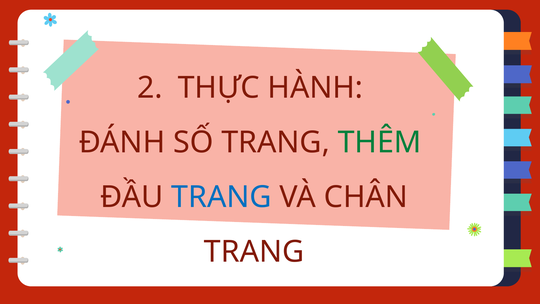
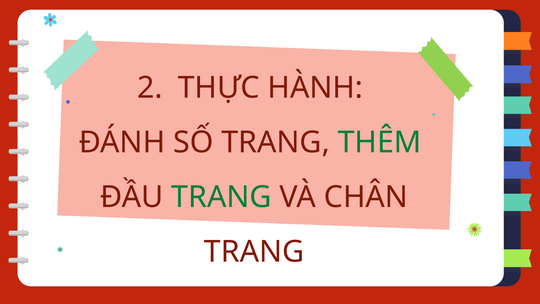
TRANG colour: blue -> green (221, 197)
